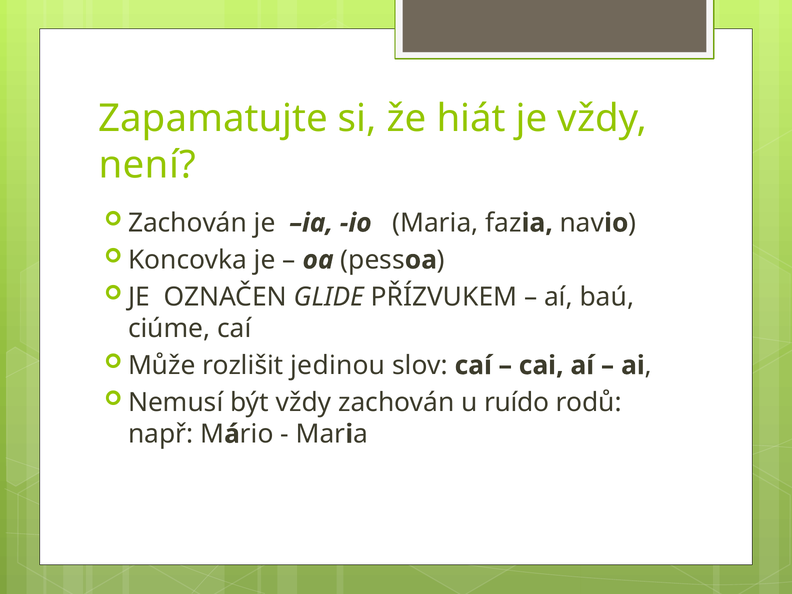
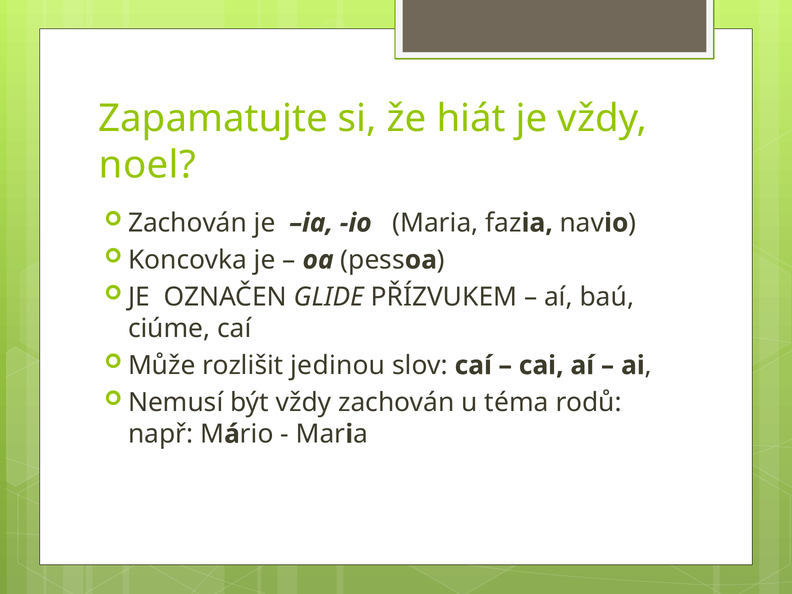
není: není -> noel (147, 165)
ruído: ruído -> téma (517, 402)
